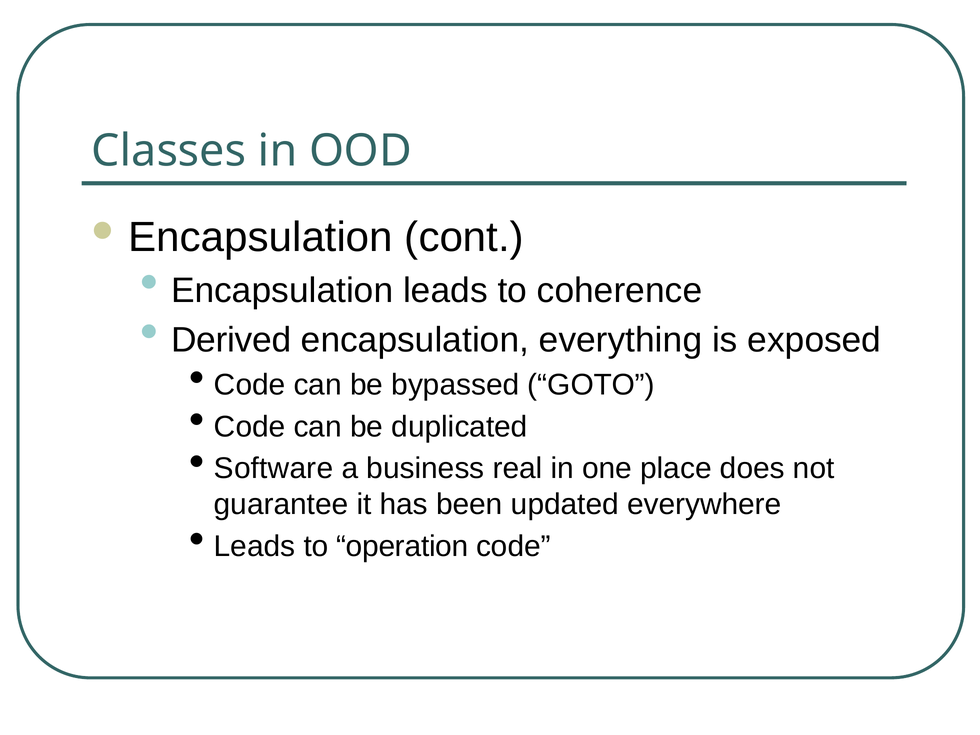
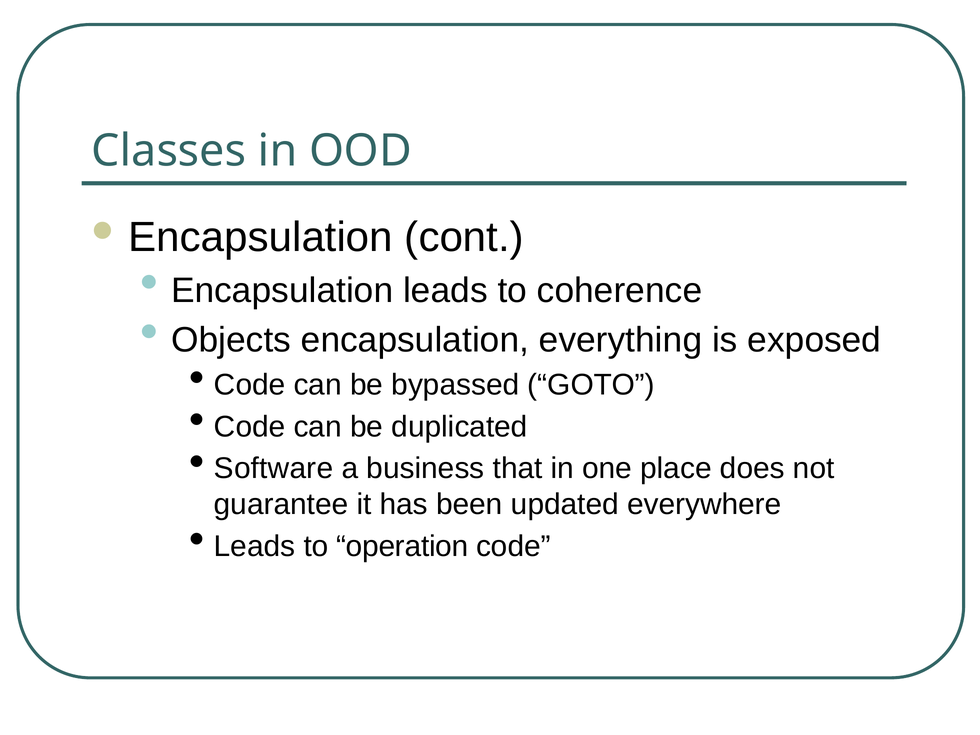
Derived: Derived -> Objects (231, 340)
real: real -> that (518, 469)
